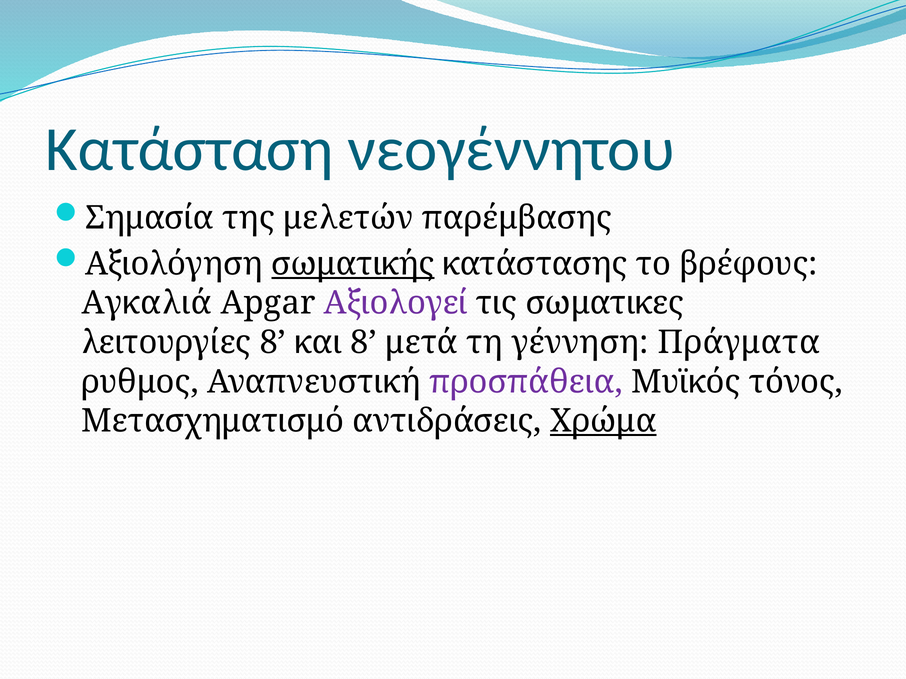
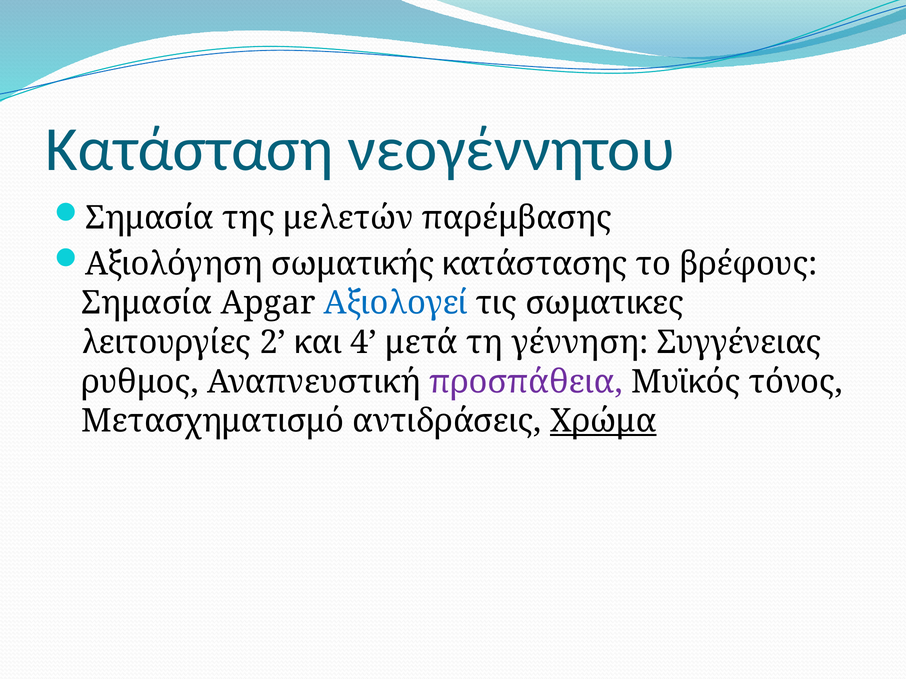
σωματικής underline: present -> none (353, 264)
Αγκαλιά: Αγκαλιά -> Σημασία (147, 303)
Αξιολογεί colour: purple -> blue (396, 303)
λειτουργίες 8: 8 -> 2 (273, 343)
και 8: 8 -> 4 (364, 343)
Πράγματα: Πράγματα -> Συγγένειας (739, 343)
